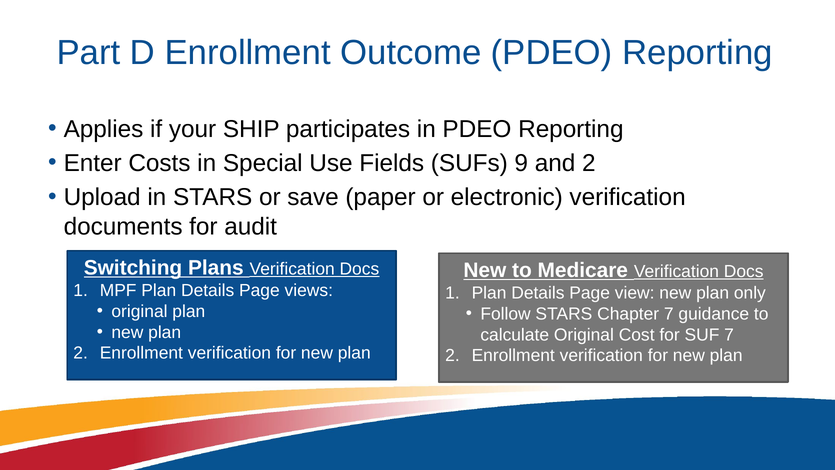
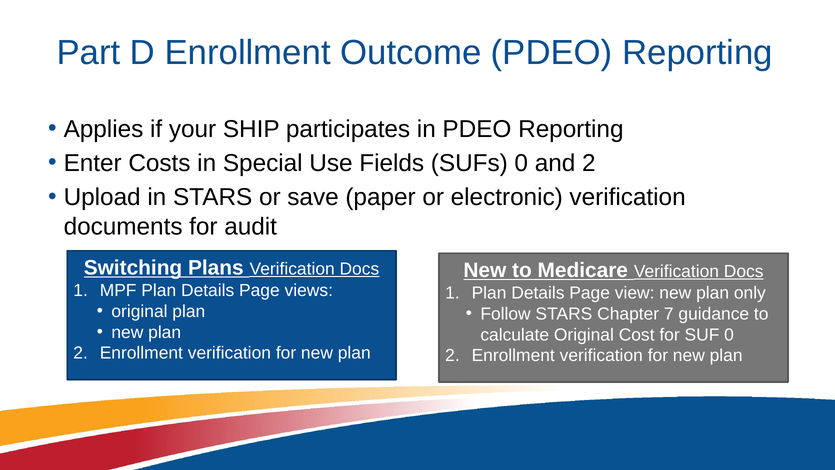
SUFs 9: 9 -> 0 (521, 163)
SUF 7: 7 -> 0 (729, 335)
